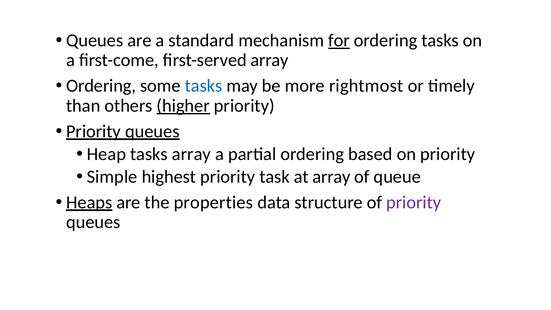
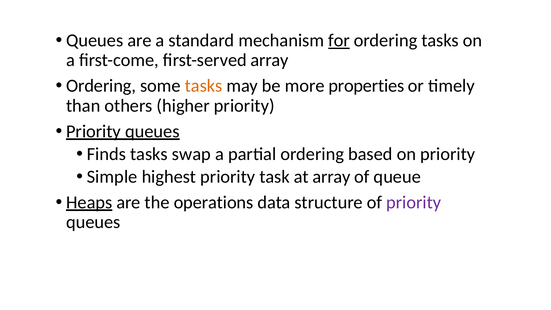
tasks colour: blue -> orange (204, 86)
rightmost: rightmost -> properties (366, 86)
higher underline: present -> none (183, 106)
Heap: Heap -> Finds (106, 154)
tasks array: array -> swap (191, 154)
properties: properties -> operations (214, 202)
